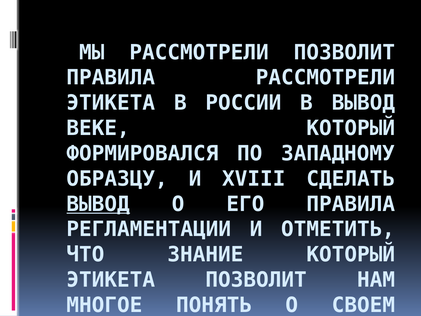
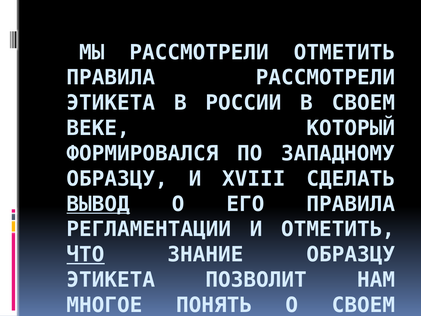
РАССМОТРЕЛИ ПОЗВОЛИТ: ПОЗВОЛИТ -> ОТМЕТИТЬ (344, 52)
В ВЫВОД: ВЫВОД -> СВОЕМ (363, 103)
ЧТО underline: none -> present (86, 254)
ЗНАНИЕ КОТОРЫЙ: КОТОРЫЙ -> ОБРАЗЦУ (351, 254)
